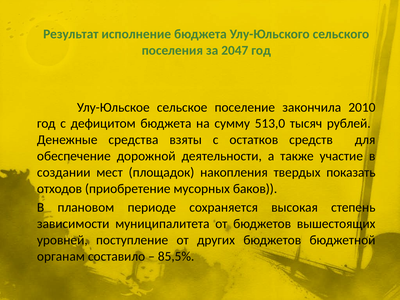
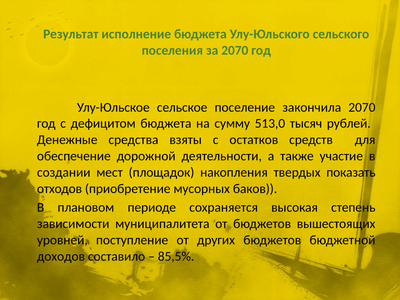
за 2047: 2047 -> 2070 (235, 50)
закончила 2010: 2010 -> 2070 (362, 107)
органам: органам -> доходов (61, 256)
